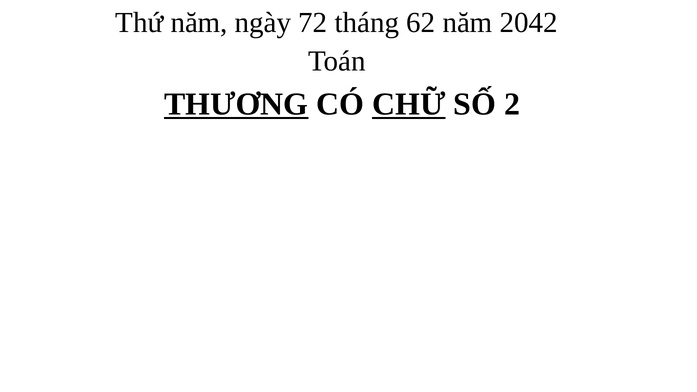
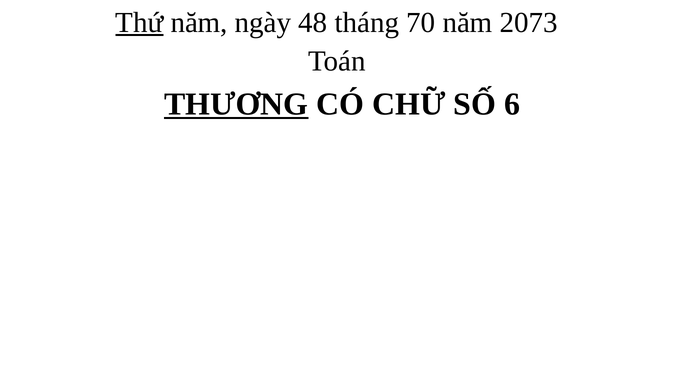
Thứ underline: none -> present (139, 23)
72: 72 -> 48 (313, 23)
62: 62 -> 70 (421, 23)
2042: 2042 -> 2073 (529, 23)
CHỮ underline: present -> none (409, 104)
2: 2 -> 6 (512, 104)
